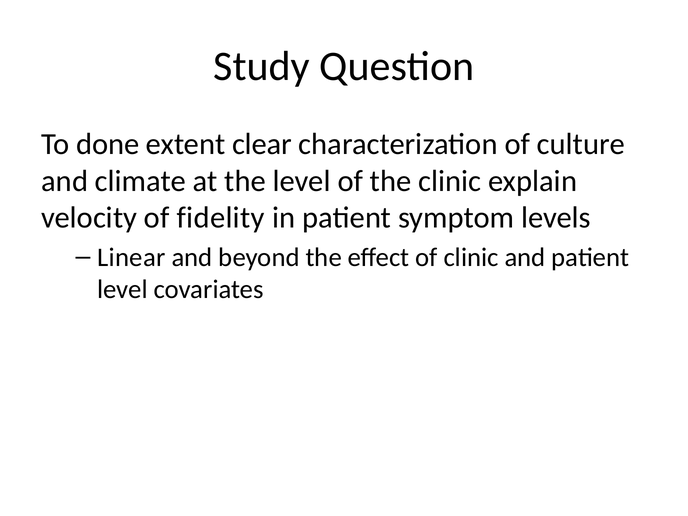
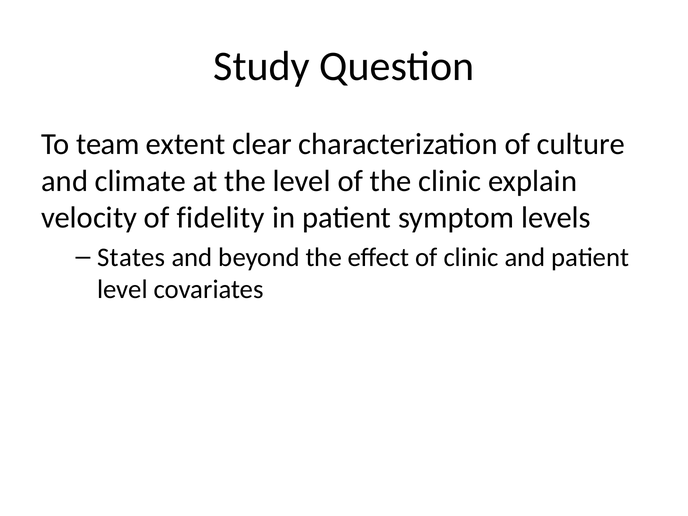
done: done -> team (108, 144)
Linear: Linear -> States (131, 257)
